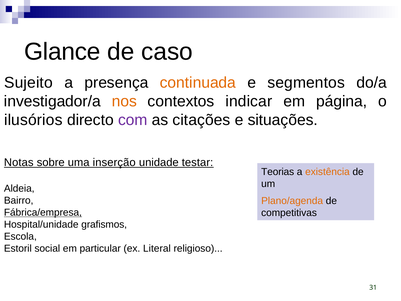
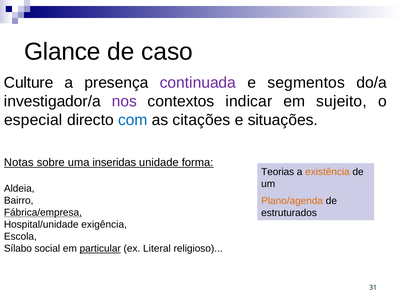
Sujeito: Sujeito -> Culture (29, 83)
continuada colour: orange -> purple (198, 83)
nos colour: orange -> purple (124, 101)
página: página -> sujeito (342, 101)
ilusórios: ilusórios -> especial (33, 120)
com colour: purple -> blue (133, 120)
inserção: inserção -> inseridas (114, 162)
testar: testar -> forma (198, 162)
competitivas: competitivas -> estruturados (289, 213)
grafismos: grafismos -> exigência (104, 224)
Estoril: Estoril -> Sílabo (18, 248)
particular underline: none -> present (100, 248)
